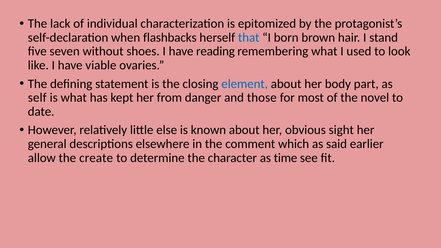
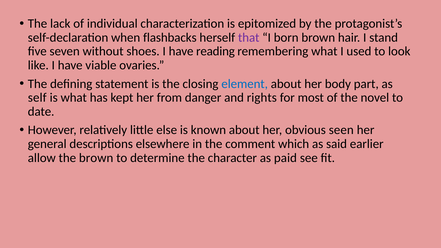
that colour: blue -> purple (249, 38)
those: those -> rights (262, 98)
sight: sight -> seen (341, 130)
the create: create -> brown (96, 158)
time: time -> paid (285, 158)
